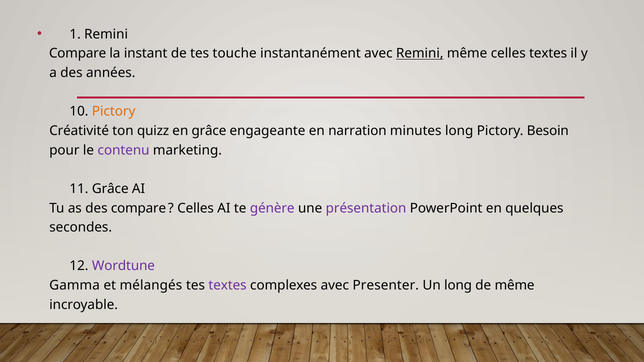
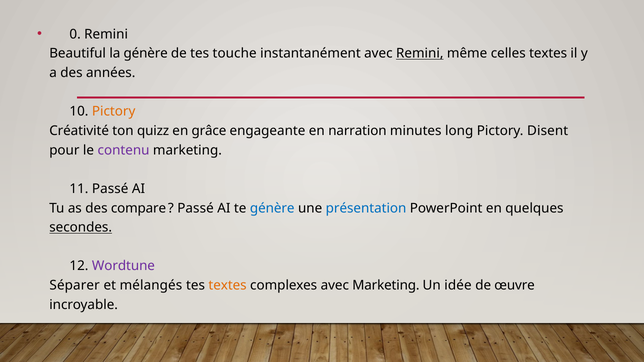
1: 1 -> 0 (75, 34)
Compare: Compare -> Beautiful (78, 54)
la instant: instant -> génère (146, 54)
Besoin: Besoin -> Disent (548, 131)
11 Grâce: Grâce -> Passé (110, 189)
Celles: Celles -> Passé (196, 208)
génère colour: purple -> blue (272, 208)
présentation colour: purple -> blue (366, 208)
secondes underline: none -> present (81, 228)
Gamma: Gamma -> Séparer (75, 286)
textes colour: purple -> orange (228, 286)
avec Presenter: Presenter -> Marketing (386, 286)
Un long: long -> idée (458, 286)
de même: même -> œuvre (515, 286)
